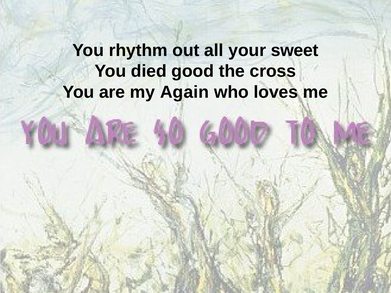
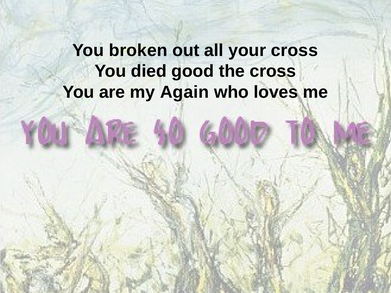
rhythm: rhythm -> broken (138, 50)
your sweet: sweet -> cross (294, 50)
